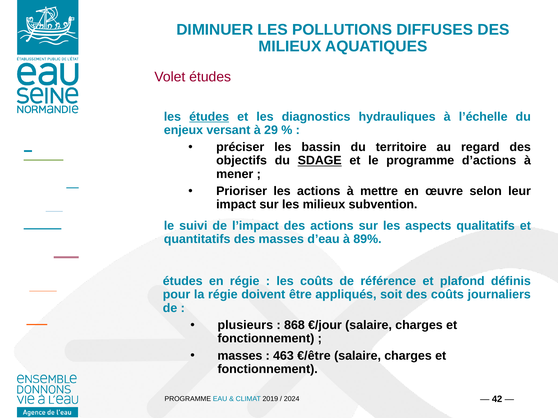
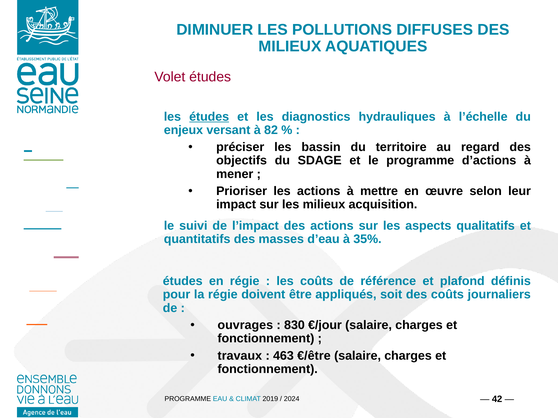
29: 29 -> 82 (271, 130)
SDAGE underline: present -> none (320, 161)
subvention: subvention -> acquisition (383, 205)
89%: 89% -> 35% (367, 239)
plusieurs: plusieurs -> ouvrages (245, 326)
868: 868 -> 830 (294, 326)
masses: masses -> travaux (240, 356)
